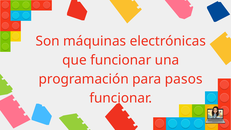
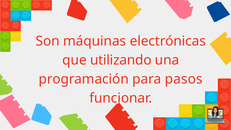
que funcionar: funcionar -> utilizando (121, 60)
